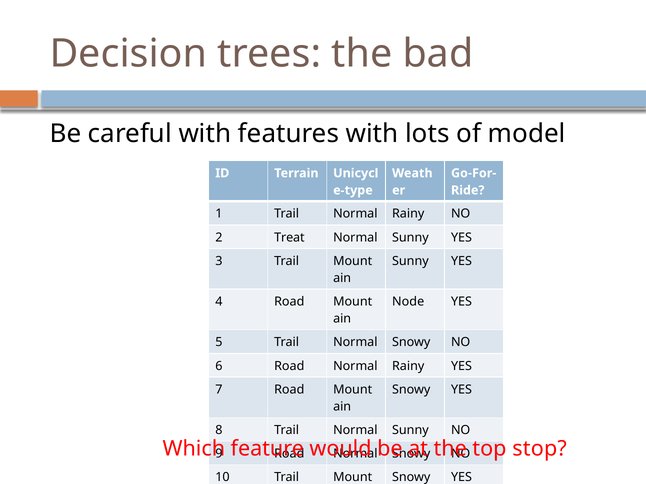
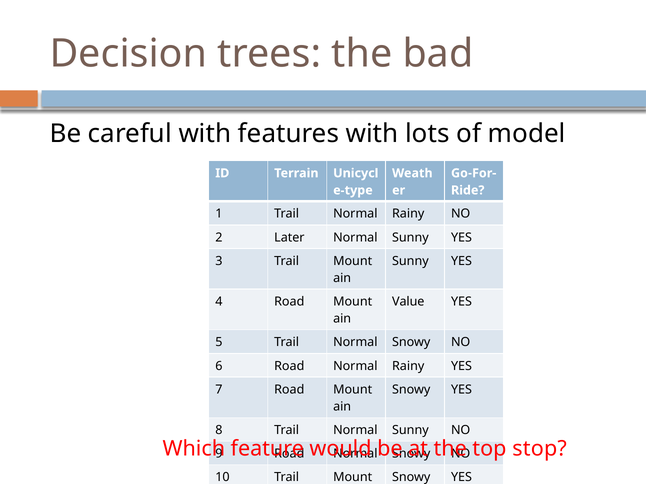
Treat: Treat -> Later (289, 238)
Node: Node -> Value (408, 302)
